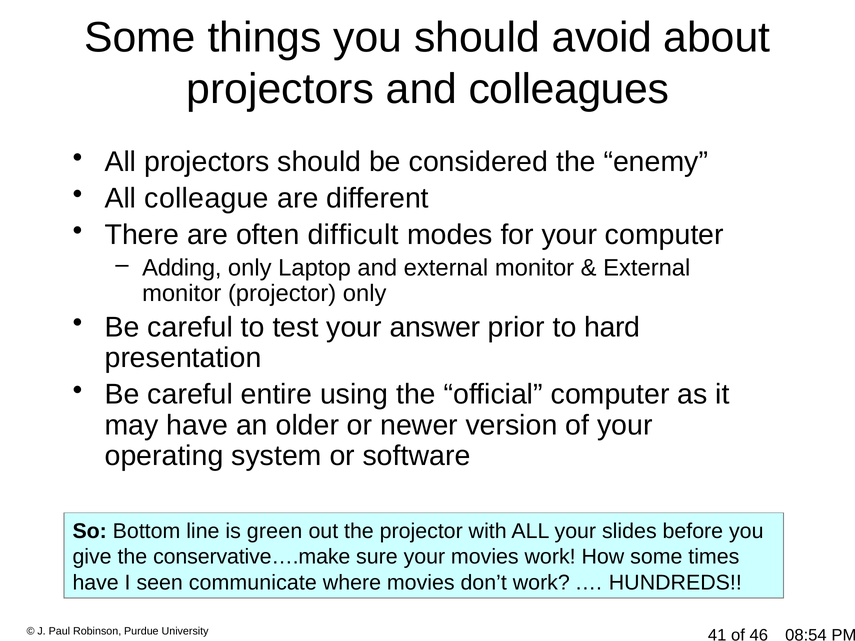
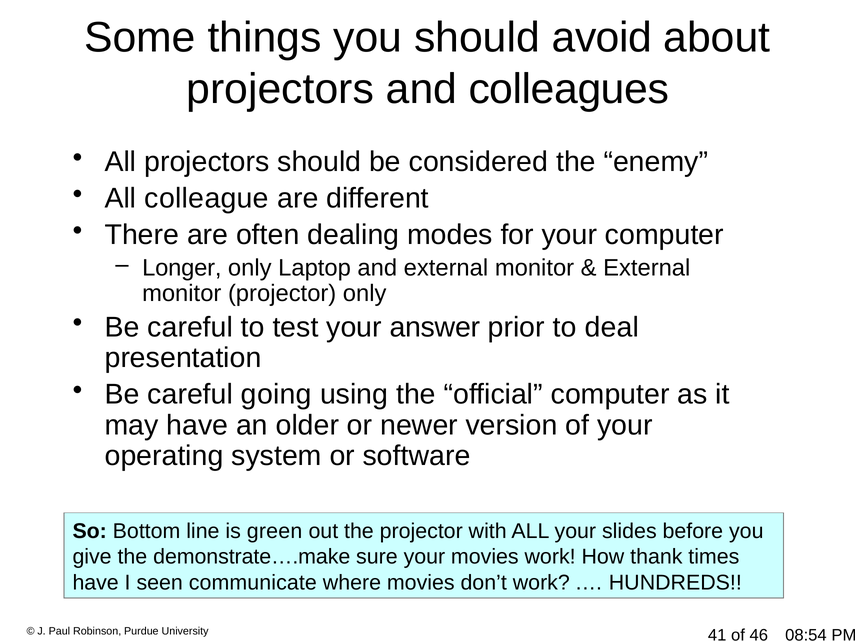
difficult: difficult -> dealing (353, 235)
Adding: Adding -> Longer (182, 268)
hard: hard -> deal (612, 327)
entire: entire -> going (276, 395)
conservative….make: conservative….make -> demonstrate….make (252, 557)
How some: some -> thank (656, 557)
